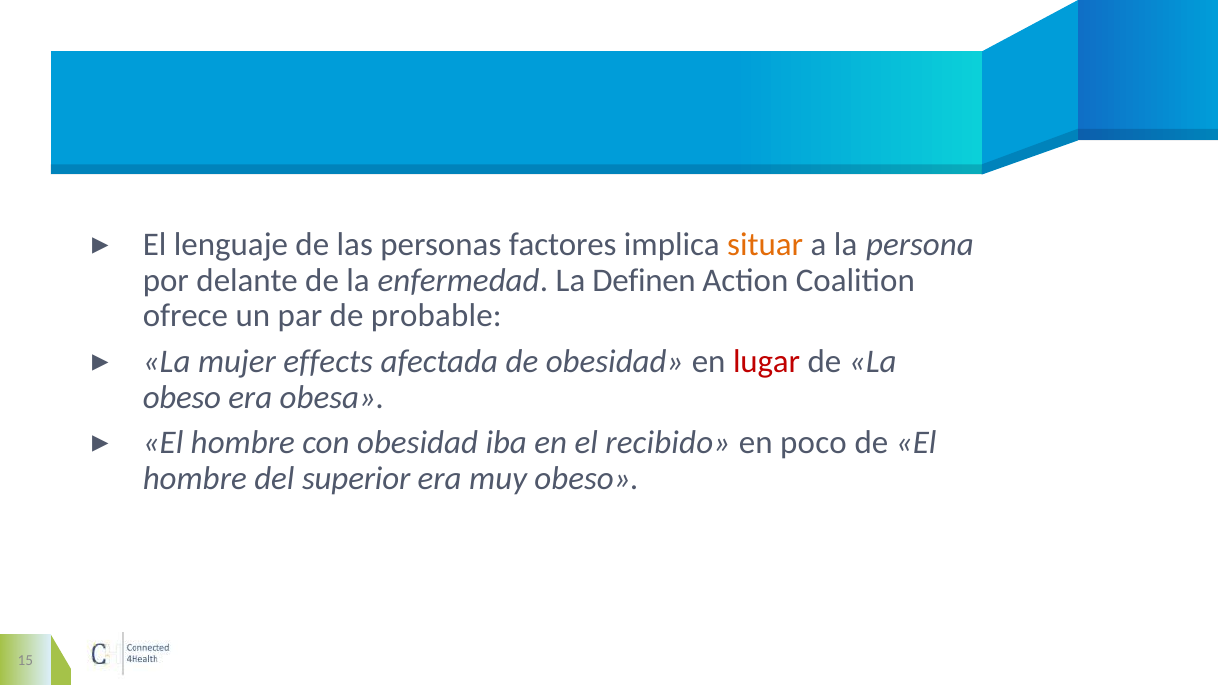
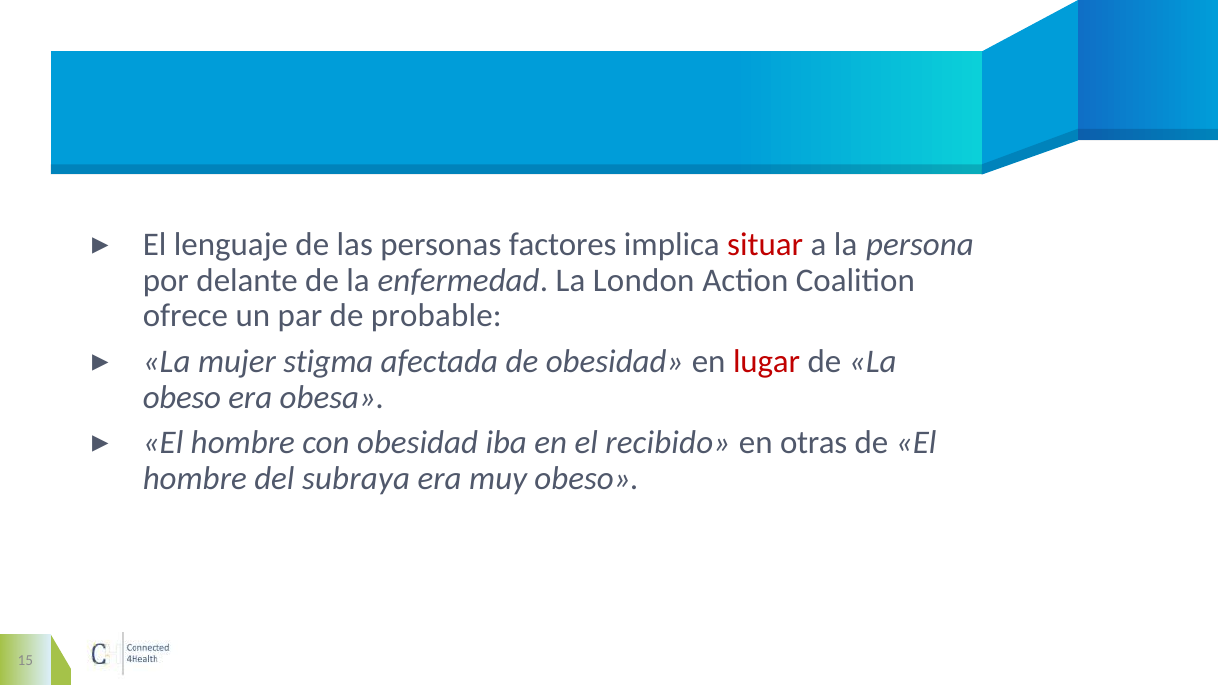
situar colour: orange -> red (765, 245)
Definen: Definen -> London (644, 280)
effects: effects -> stigma (328, 362)
poco: poco -> otras (814, 443)
superior: superior -> subraya (356, 479)
